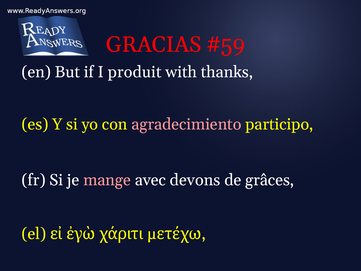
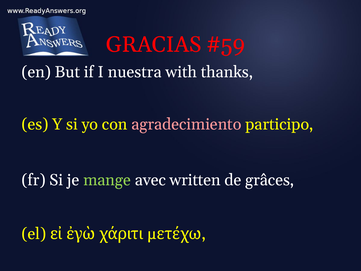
produit: produit -> nuestra (135, 72)
mange colour: pink -> light green (107, 180)
devons: devons -> written (195, 180)
